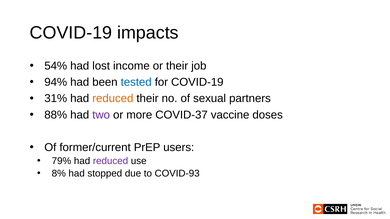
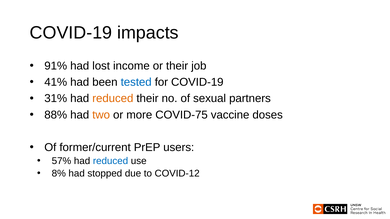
54%: 54% -> 91% (56, 66)
94%: 94% -> 41% (56, 82)
two colour: purple -> orange (101, 115)
COVID-37: COVID-37 -> COVID-75 (182, 115)
79%: 79% -> 57% (61, 161)
reduced colour: purple -> blue (111, 161)
COVID-93: COVID-93 -> COVID-12 (177, 174)
